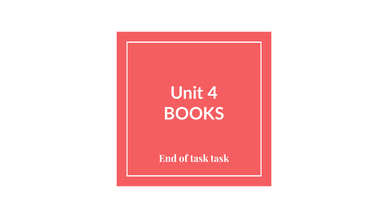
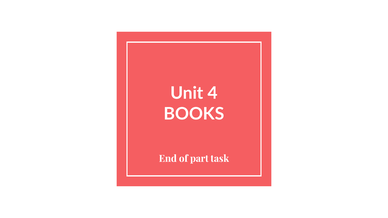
of task: task -> part (199, 159)
